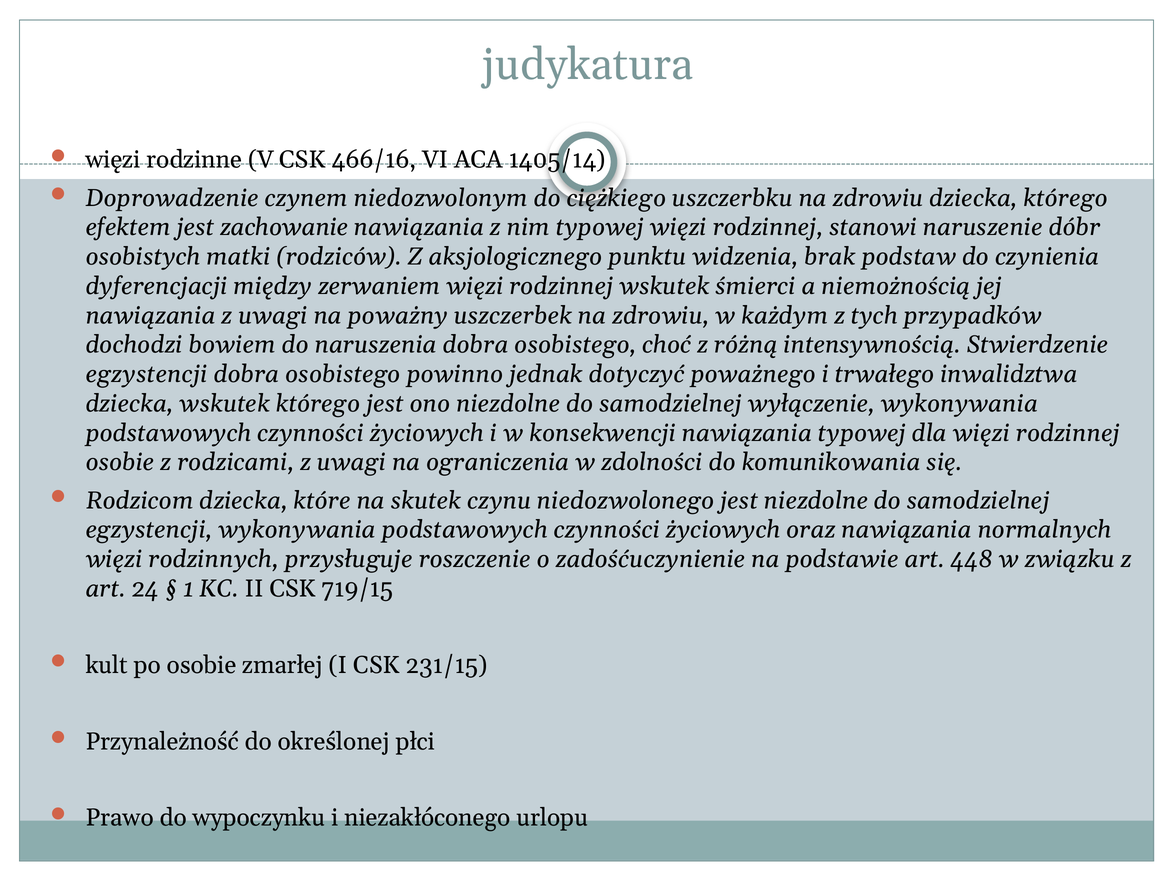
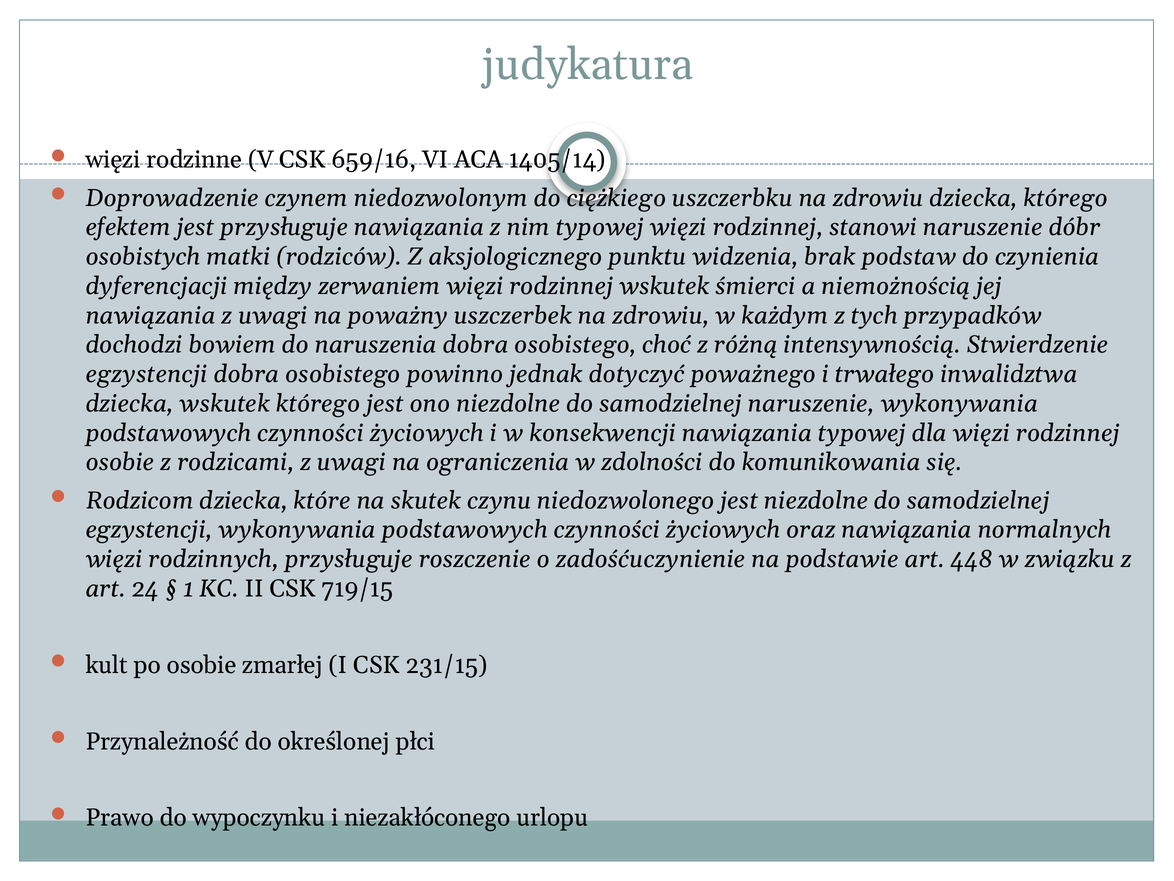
466/16: 466/16 -> 659/16 (374, 160)
jest zachowanie: zachowanie -> przysługuje (284, 227)
samodzielnej wyłączenie: wyłączenie -> naruszenie (811, 403)
